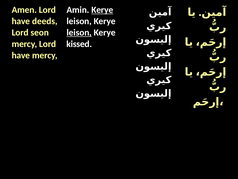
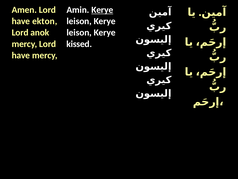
deeds: deeds -> ekton (45, 21)
seon: seon -> anok (40, 33)
leison underline: present -> none (79, 33)
